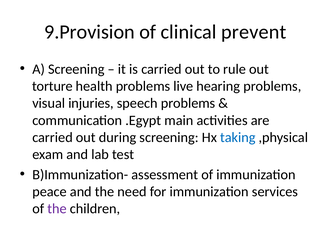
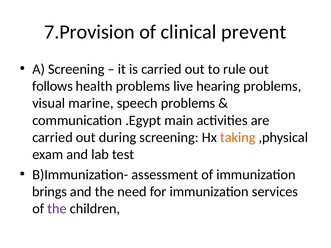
9.Provision: 9.Provision -> 7.Provision (89, 32)
torture: torture -> follows (52, 86)
injuries: injuries -> marine (91, 103)
taking colour: blue -> orange (238, 138)
peace: peace -> brings (50, 192)
